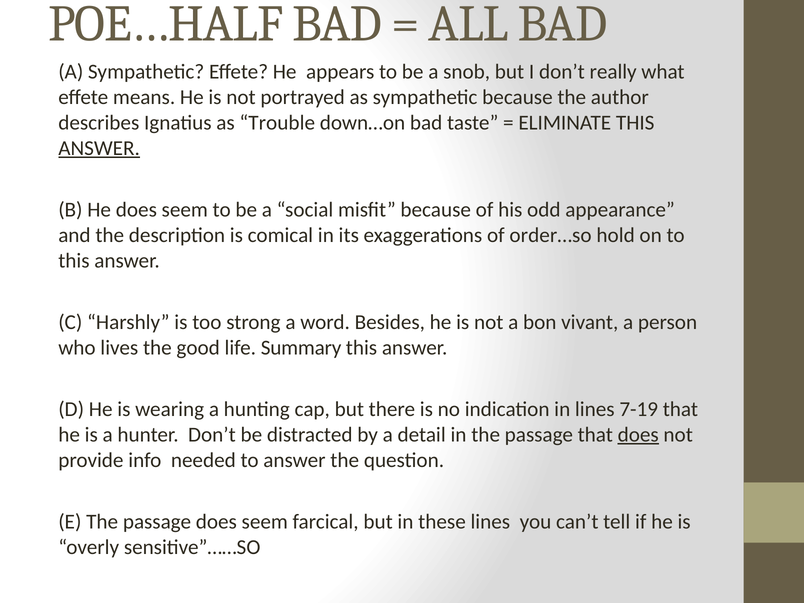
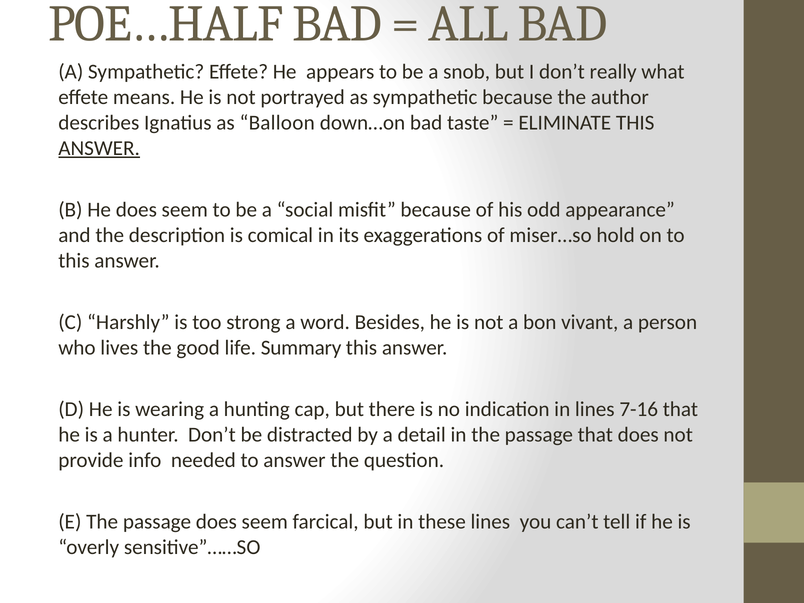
Trouble: Trouble -> Balloon (277, 123)
order…so: order…so -> miser…so (551, 235)
7-19: 7-19 -> 7-16 (639, 409)
does underline: present -> none (638, 435)
